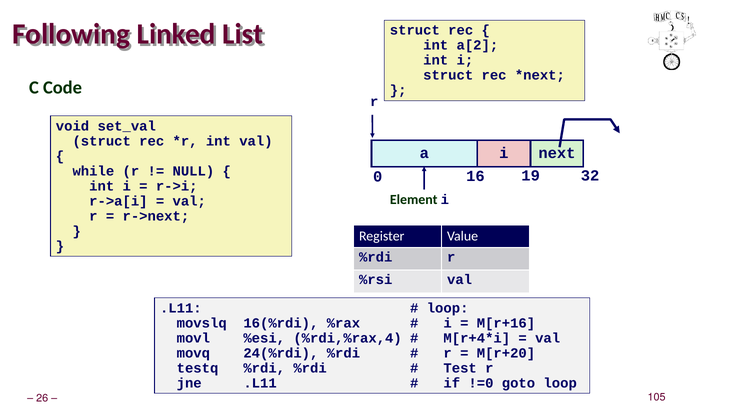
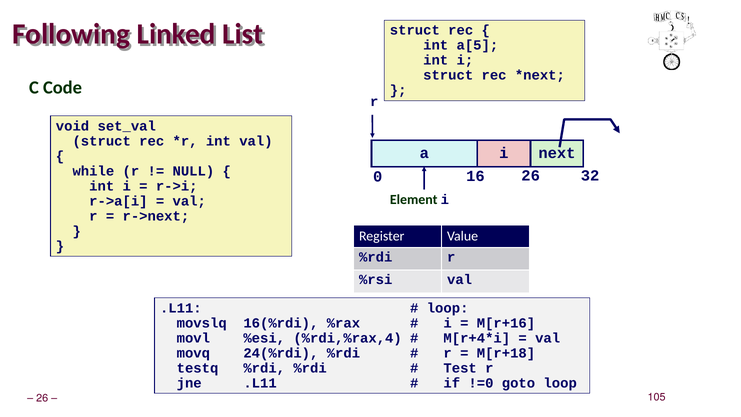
a[2: a[2 -> a[5 (477, 45)
16 19: 19 -> 26 (531, 175)
M[r+20: M[r+20 -> M[r+18 (506, 353)
